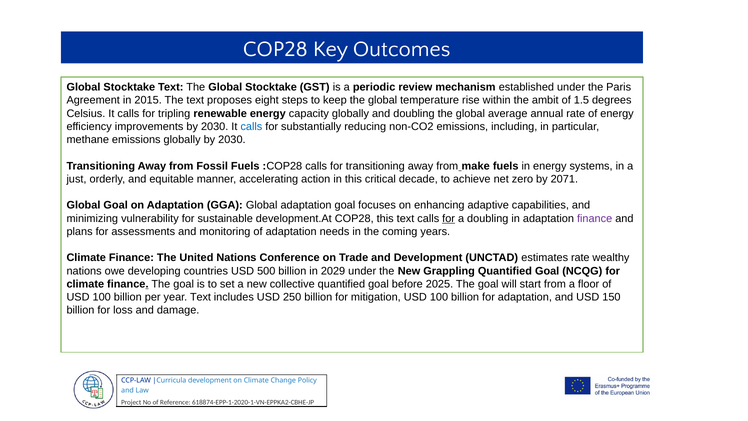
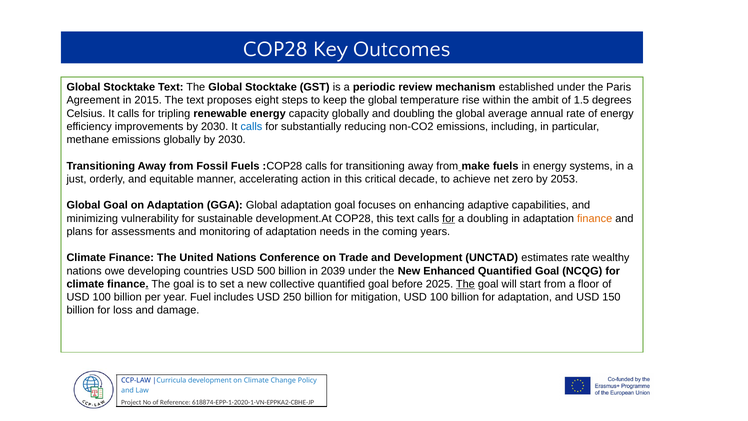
2071: 2071 -> 2053 (564, 179)
finance colour: purple -> orange (595, 218)
2029: 2029 -> 2039 (333, 271)
Grappling: Grappling -> Enhanced (449, 271)
The underline: none -> present (465, 284)
year Text: Text -> Fuel (201, 297)
